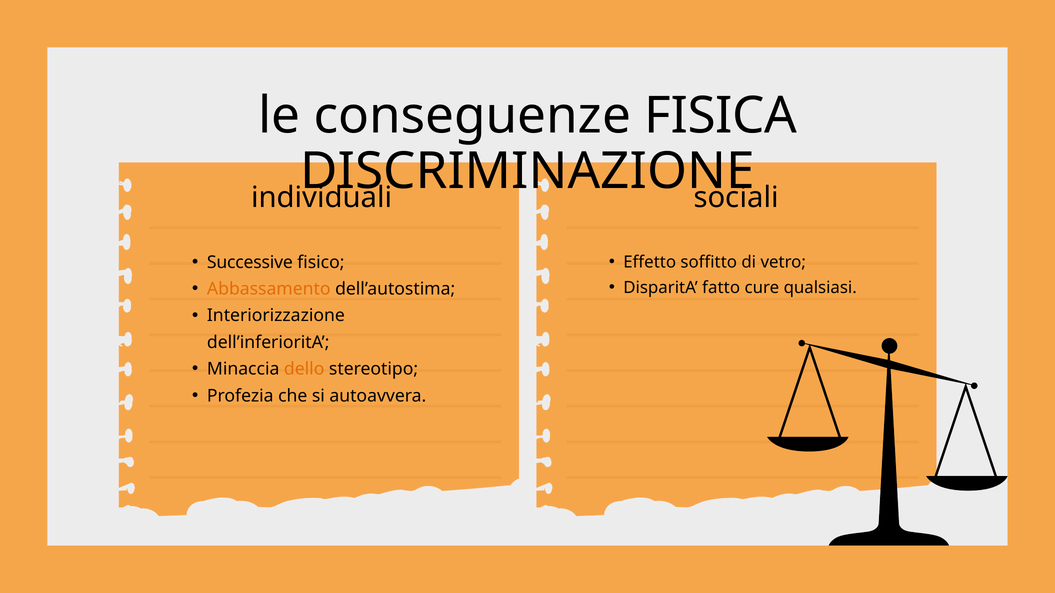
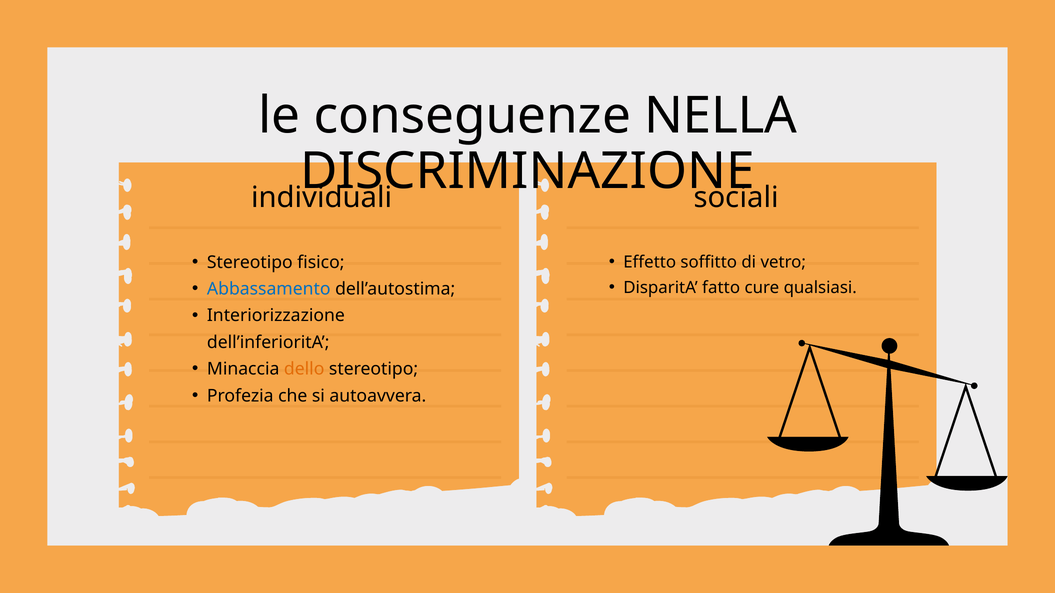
FISICA: FISICA -> NELLA (721, 116)
Successive: Successive -> Stereotipo (250, 262)
Abbassamento colour: orange -> blue (269, 289)
